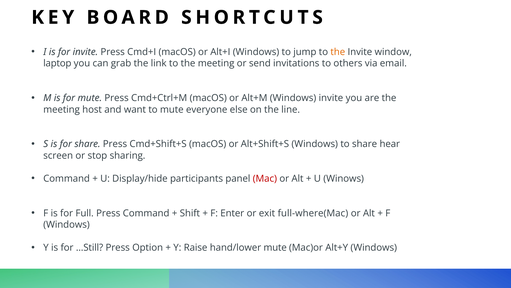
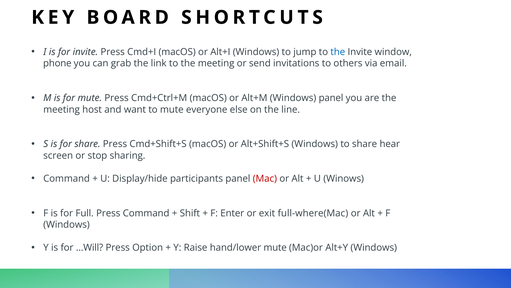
the colour: orange -> blue (338, 52)
laptop: laptop -> phone (57, 63)
Windows invite: invite -> panel (331, 98)
…Still: …Still -> …Will (90, 247)
